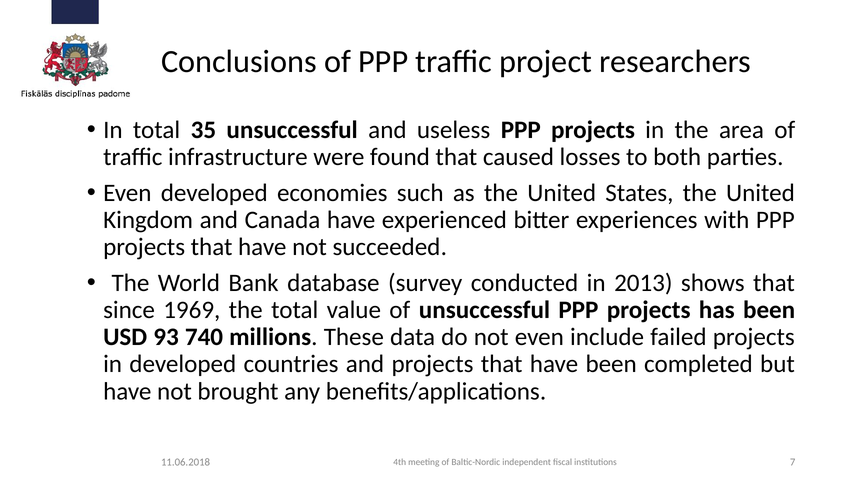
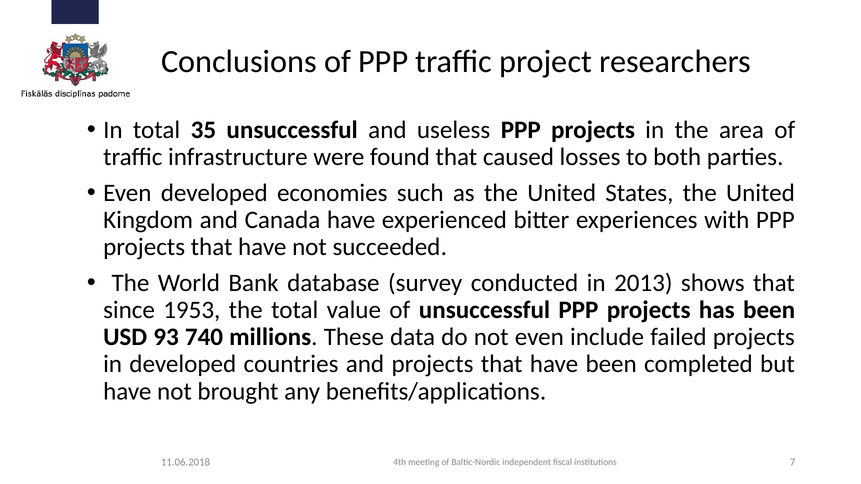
1969: 1969 -> 1953 (192, 310)
